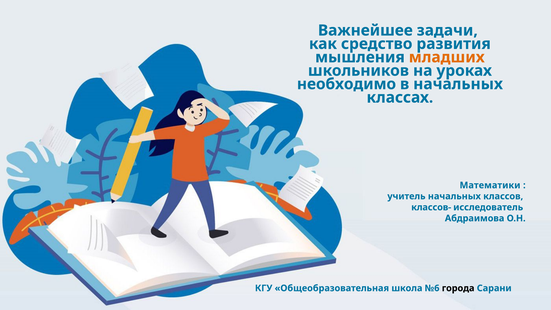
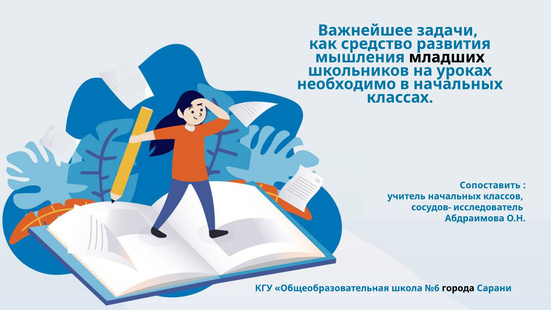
младших colour: orange -> black (447, 57)
Математики: Математики -> Сопоставить (490, 185)
классов-: классов- -> сосудов- (431, 207)
